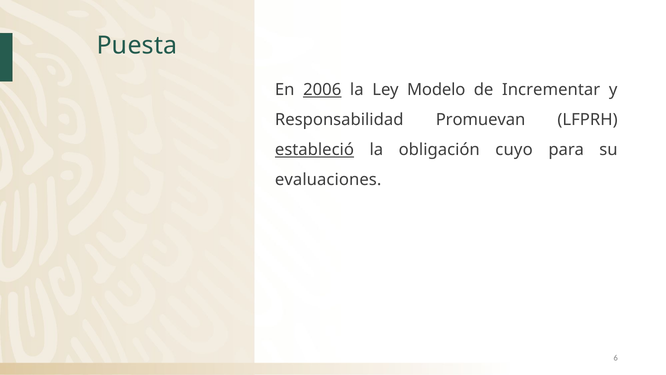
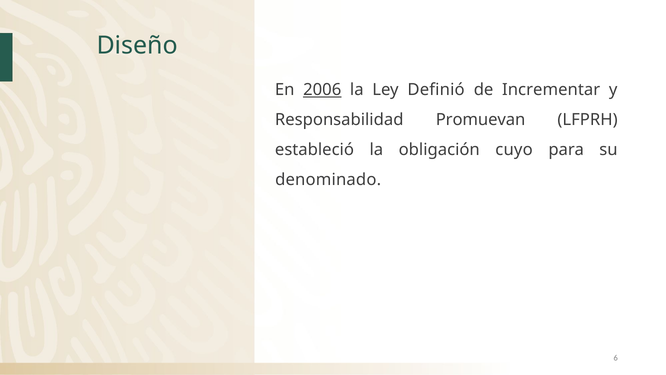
Puesta: Puesta -> Diseño (137, 45)
Modelo: Modelo -> Definió (436, 90)
estableció underline: present -> none (314, 150)
evaluaciones: evaluaciones -> denominado (328, 180)
